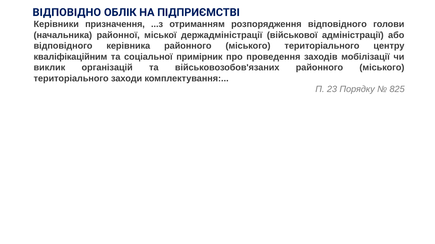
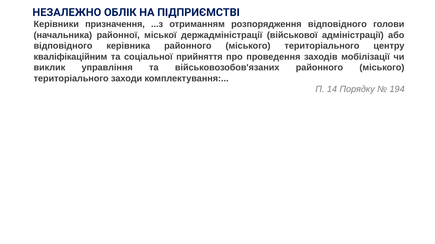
ВІДПОВІДНО: ВІДПОВІДНО -> НЕЗАЛЕЖНО (67, 12)
примірник: примірник -> прийняття (199, 57)
організацій: організацій -> управління (107, 68)
23: 23 -> 14 (332, 89)
825: 825 -> 194 (397, 89)
